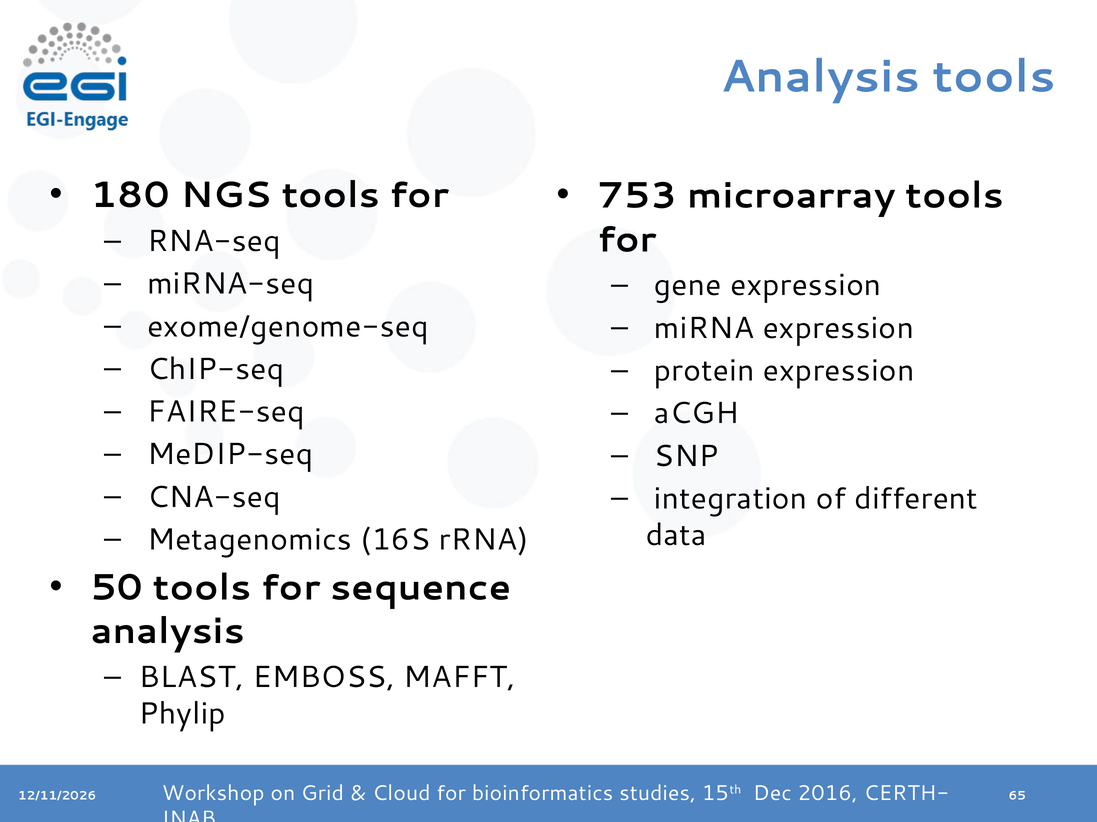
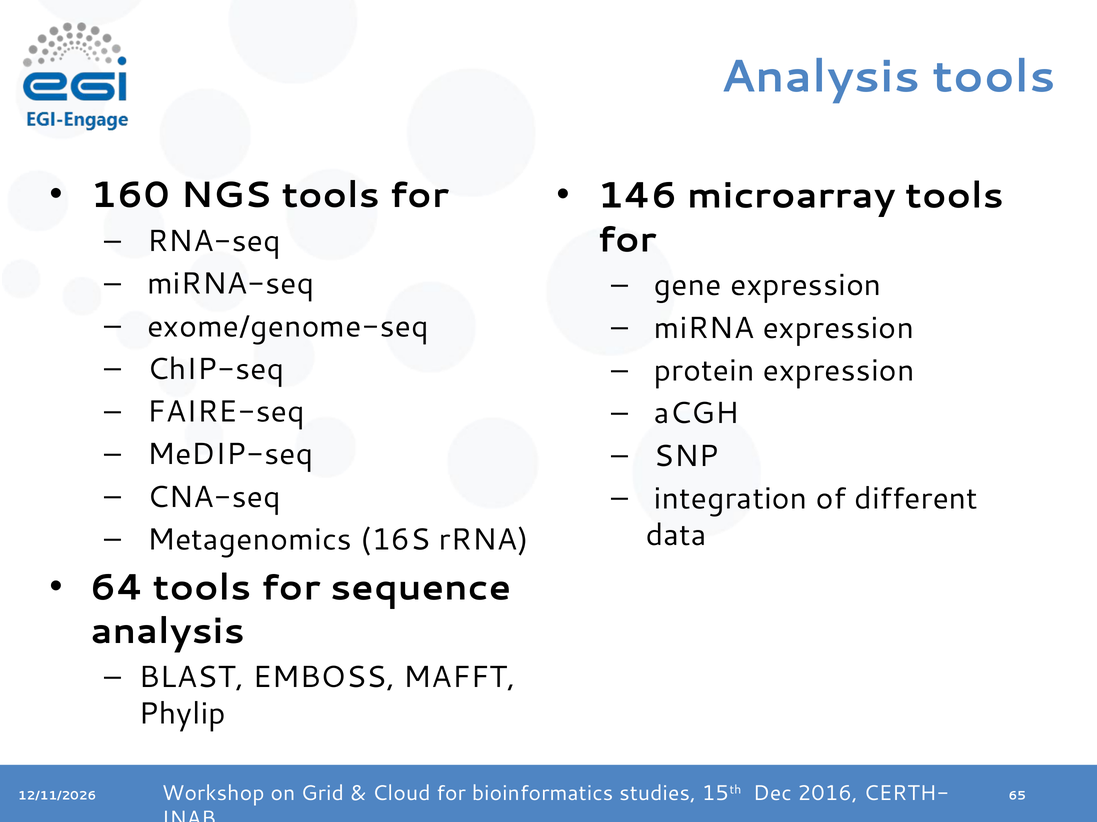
180: 180 -> 160 (130, 196)
753: 753 -> 146 (638, 196)
50: 50 -> 64 (117, 588)
